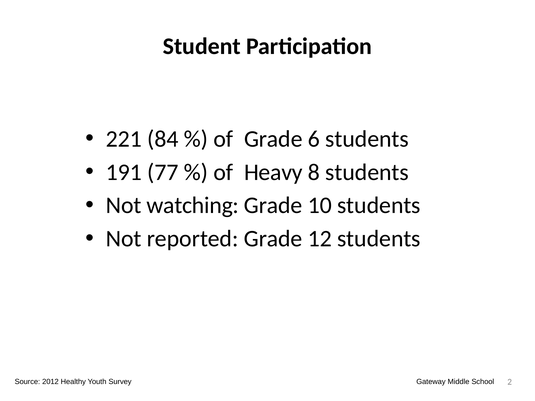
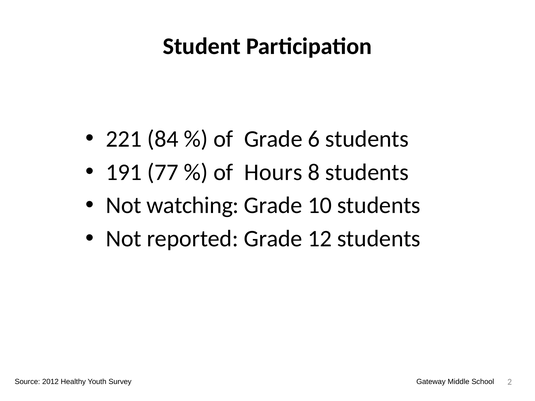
Heavy: Heavy -> Hours (273, 172)
